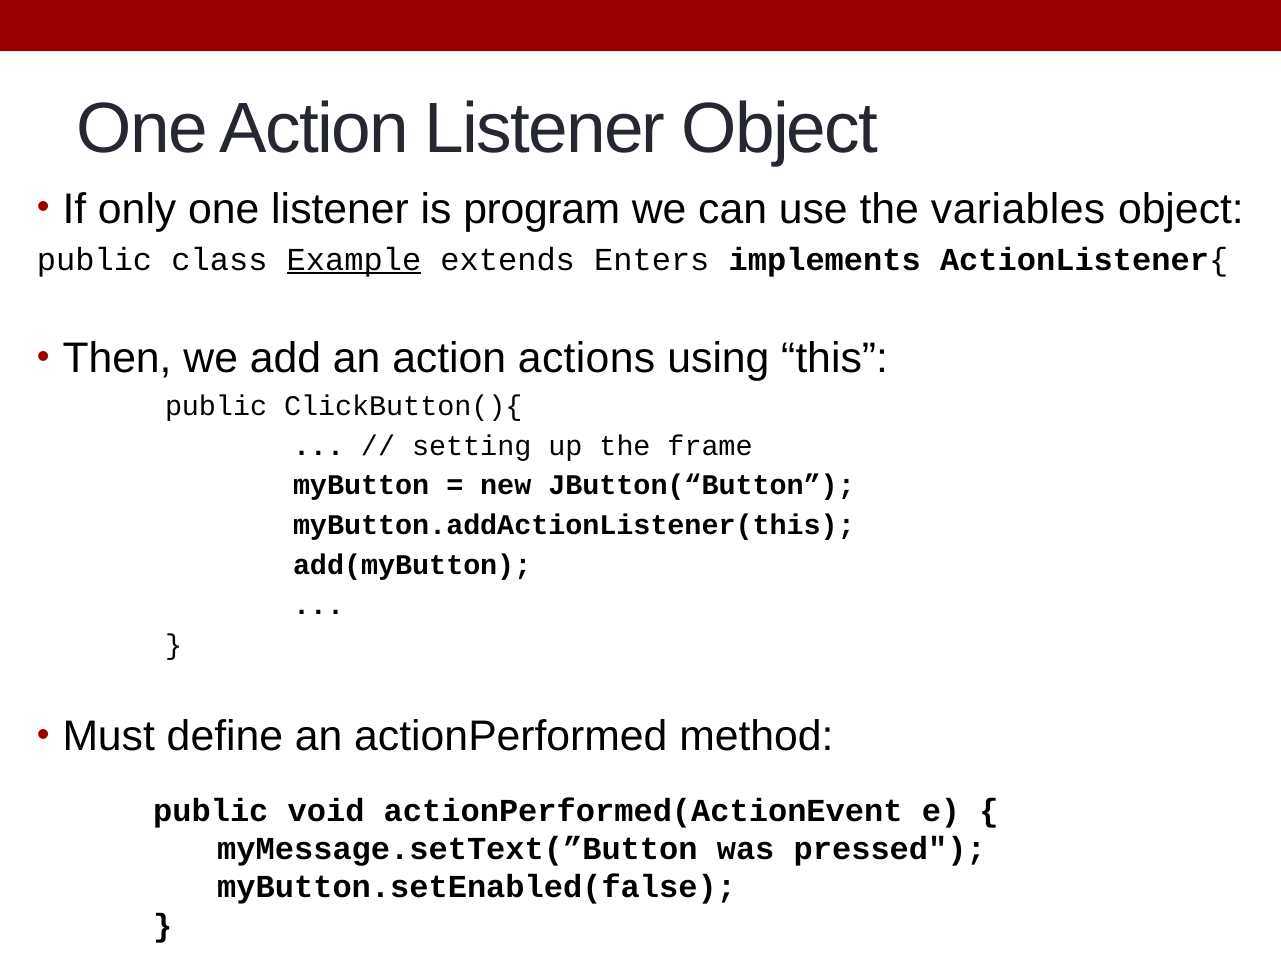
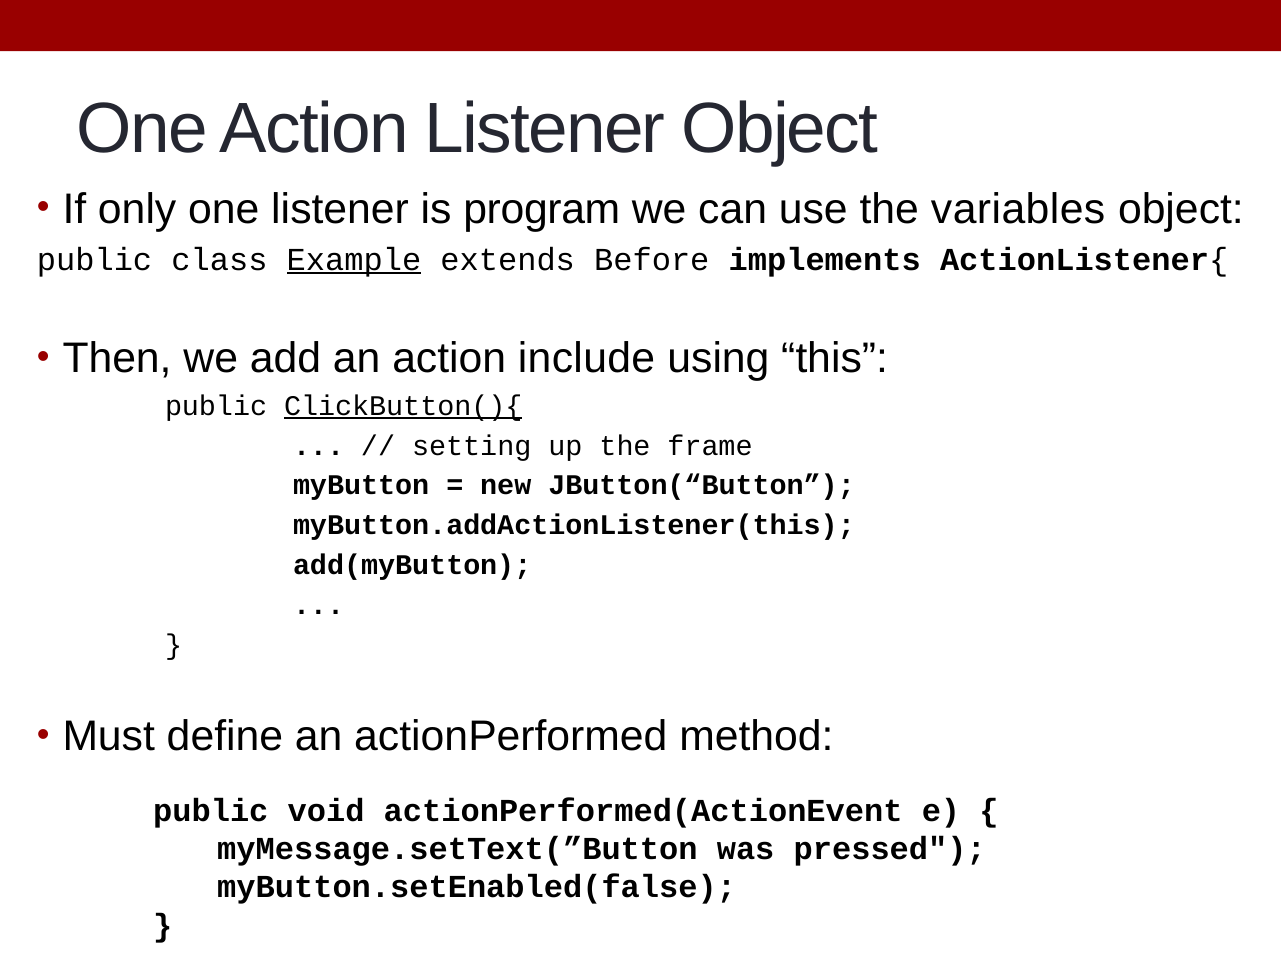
Enters: Enters -> Before (652, 260)
actions: actions -> include (587, 359)
ClickButton(){ underline: none -> present (403, 406)
